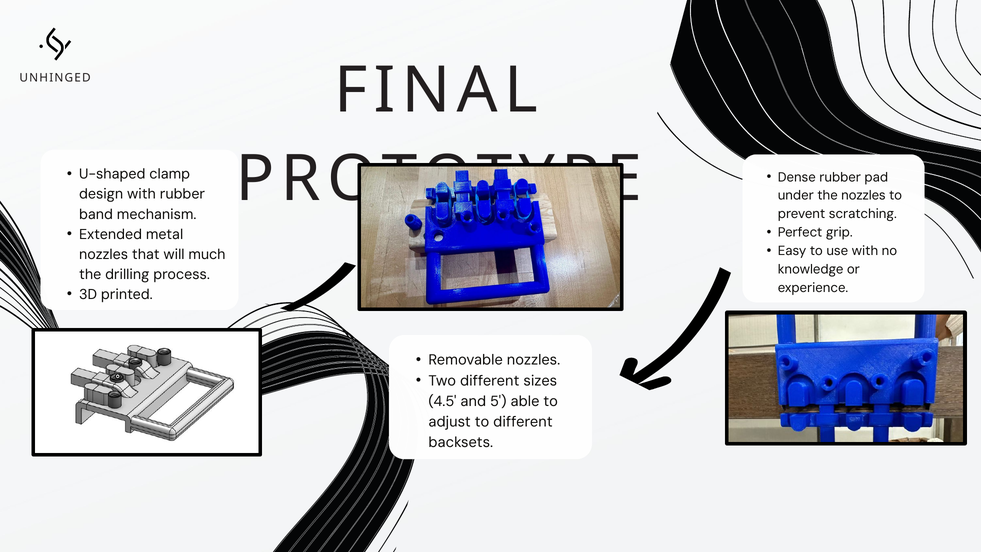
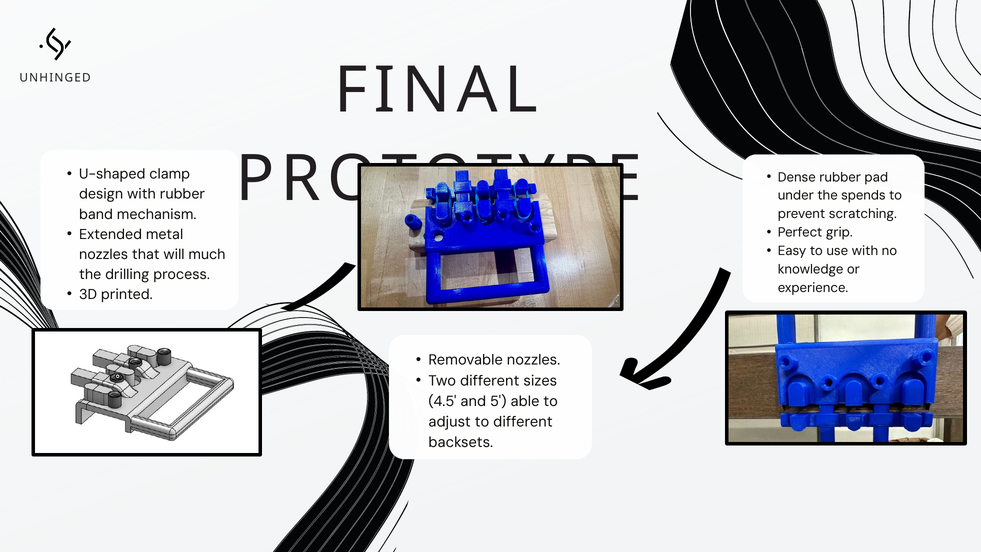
the nozzles: nozzles -> spends (863, 196)
